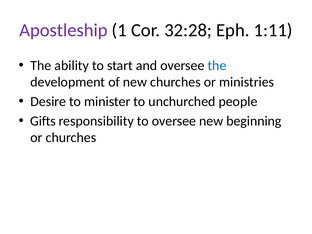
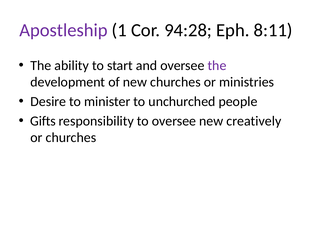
32:28: 32:28 -> 94:28 (188, 30)
1:11: 1:11 -> 8:11 (273, 30)
the colour: blue -> purple (217, 65)
beginning: beginning -> creatively (254, 121)
